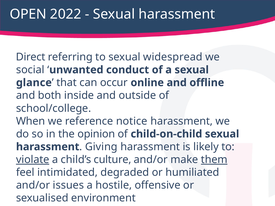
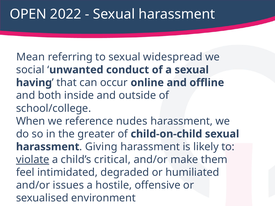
Direct: Direct -> Mean (31, 57)
glance: glance -> having (34, 83)
notice: notice -> nudes (132, 121)
opinion: opinion -> greater (96, 134)
culture: culture -> critical (112, 160)
them underline: present -> none (214, 160)
